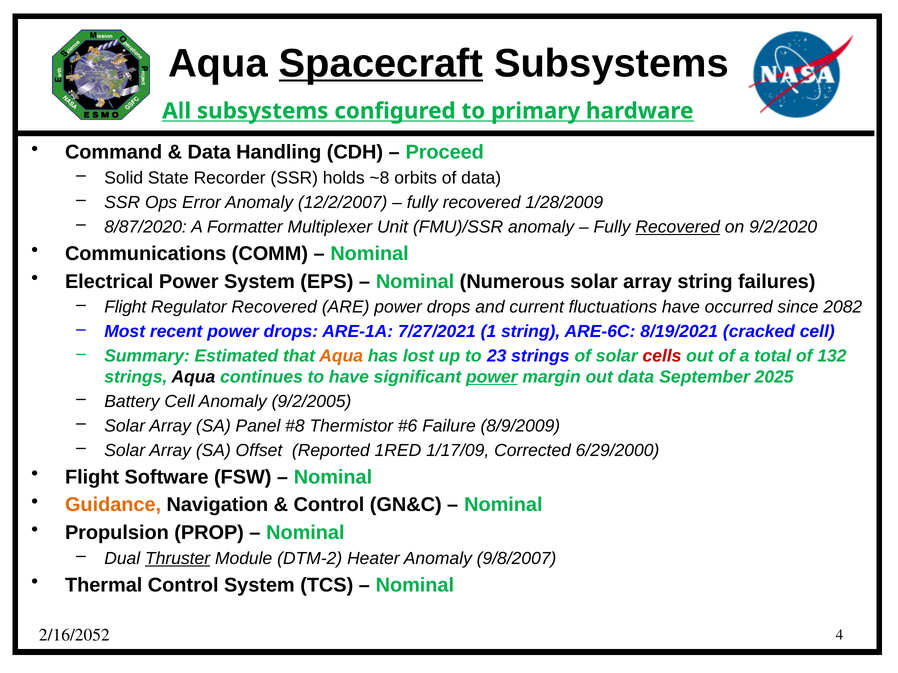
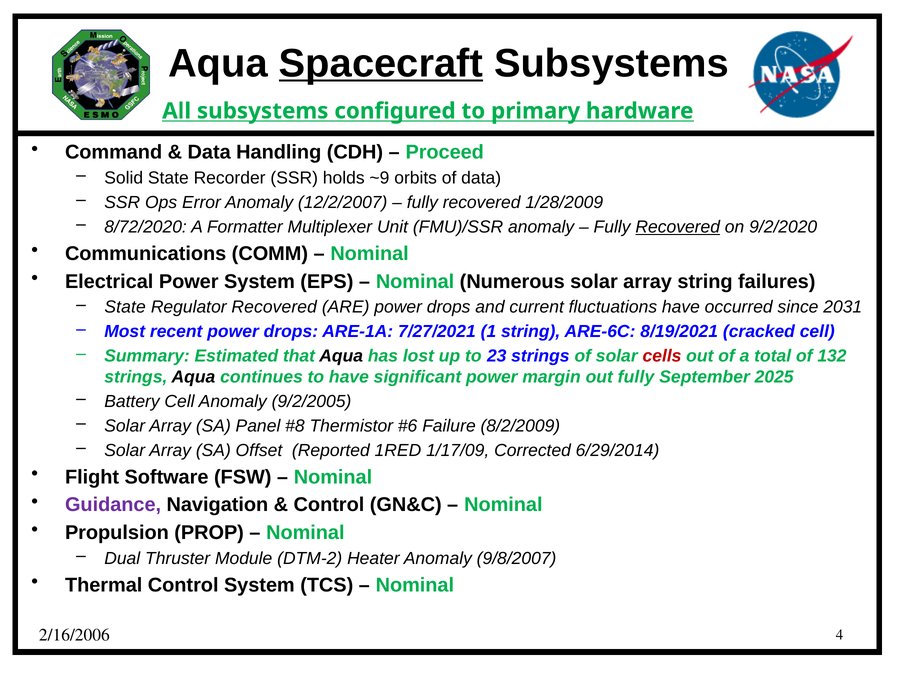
~8: ~8 -> ~9 (379, 178)
8/87/2020: 8/87/2020 -> 8/72/2020 (146, 227)
Flight: Flight -> State (125, 307)
2082: 2082 -> 2031 (843, 307)
Aqua colour: orange -> black (341, 356)
power underline: present -> none (492, 377)
out data: data -> fully (636, 377)
8/9/2009: 8/9/2009 -> 8/2/2009 (520, 426)
6/29/2000: 6/29/2000 -> 6/29/2014 (618, 451)
Guidance colour: orange -> purple (113, 505)
Thruster underline: present -> none (178, 559)
2/16/2052: 2/16/2052 -> 2/16/2006 (74, 635)
